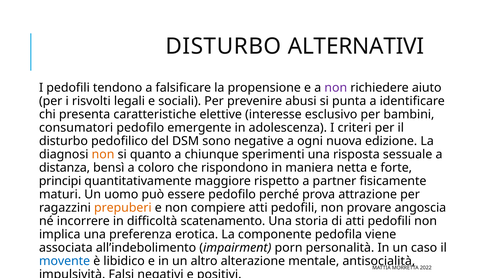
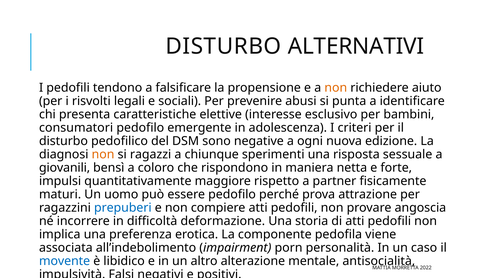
non colour: purple -> orange (336, 88)
quanto: quanto -> ragazzi (151, 154)
distanza: distanza -> giovanili (65, 168)
principi: principi -> impulsi (60, 181)
prepuberi colour: orange -> blue (123, 208)
scatenamento: scatenamento -> deformazione (223, 221)
